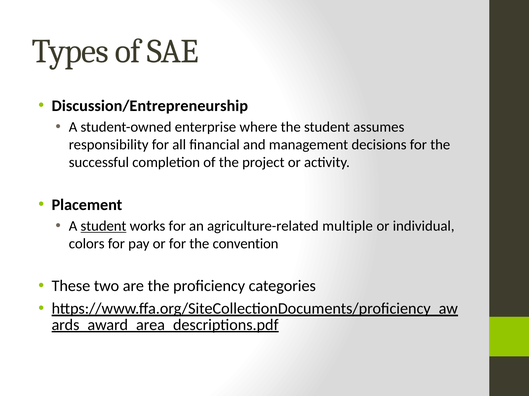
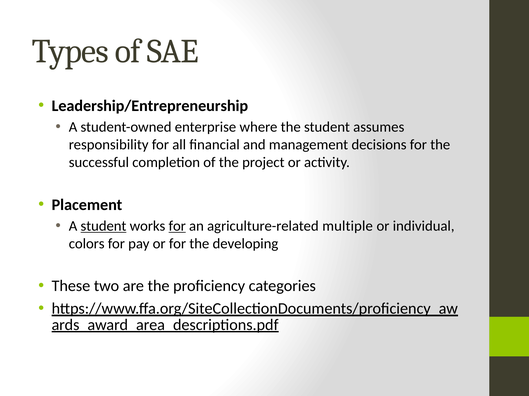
Discussion/Entrepreneurship: Discussion/Entrepreneurship -> Leadership/Entrepreneurship (150, 106)
for underline: none -> present (177, 226)
convention: convention -> developing (245, 244)
